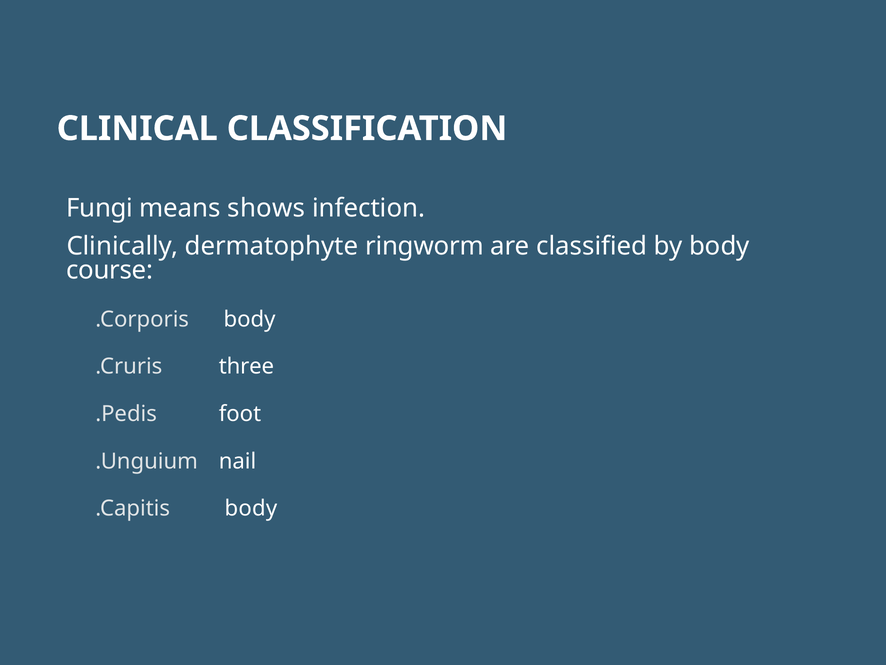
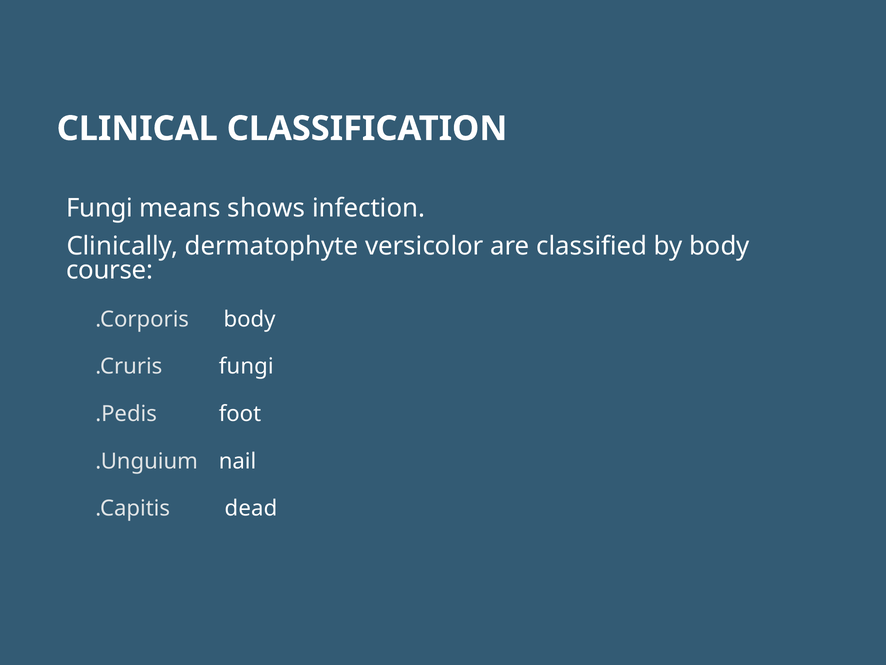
ringworm: ringworm -> versicolor (424, 246)
three: three -> fungi (246, 366)
body: body -> dead (251, 508)
